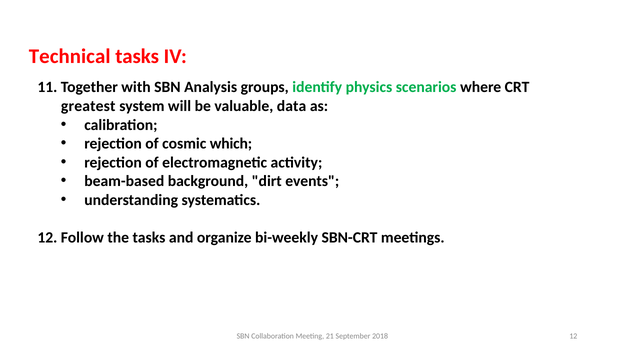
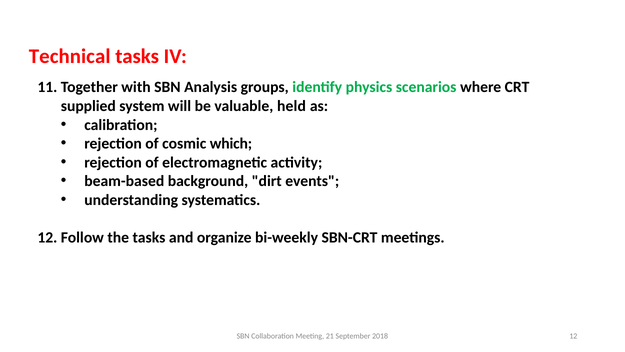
greatest: greatest -> supplied (88, 106)
data: data -> held (292, 106)
